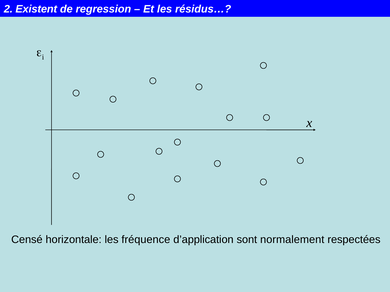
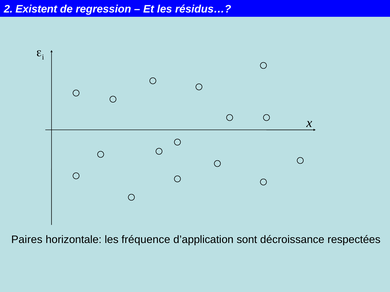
Censé: Censé -> Paires (27, 240)
normalement: normalement -> décroissance (292, 240)
